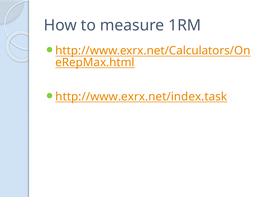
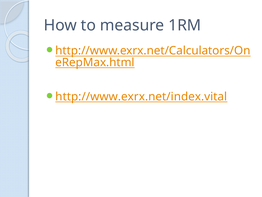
http://www.exrx.net/index.task: http://www.exrx.net/index.task -> http://www.exrx.net/index.vital (141, 96)
